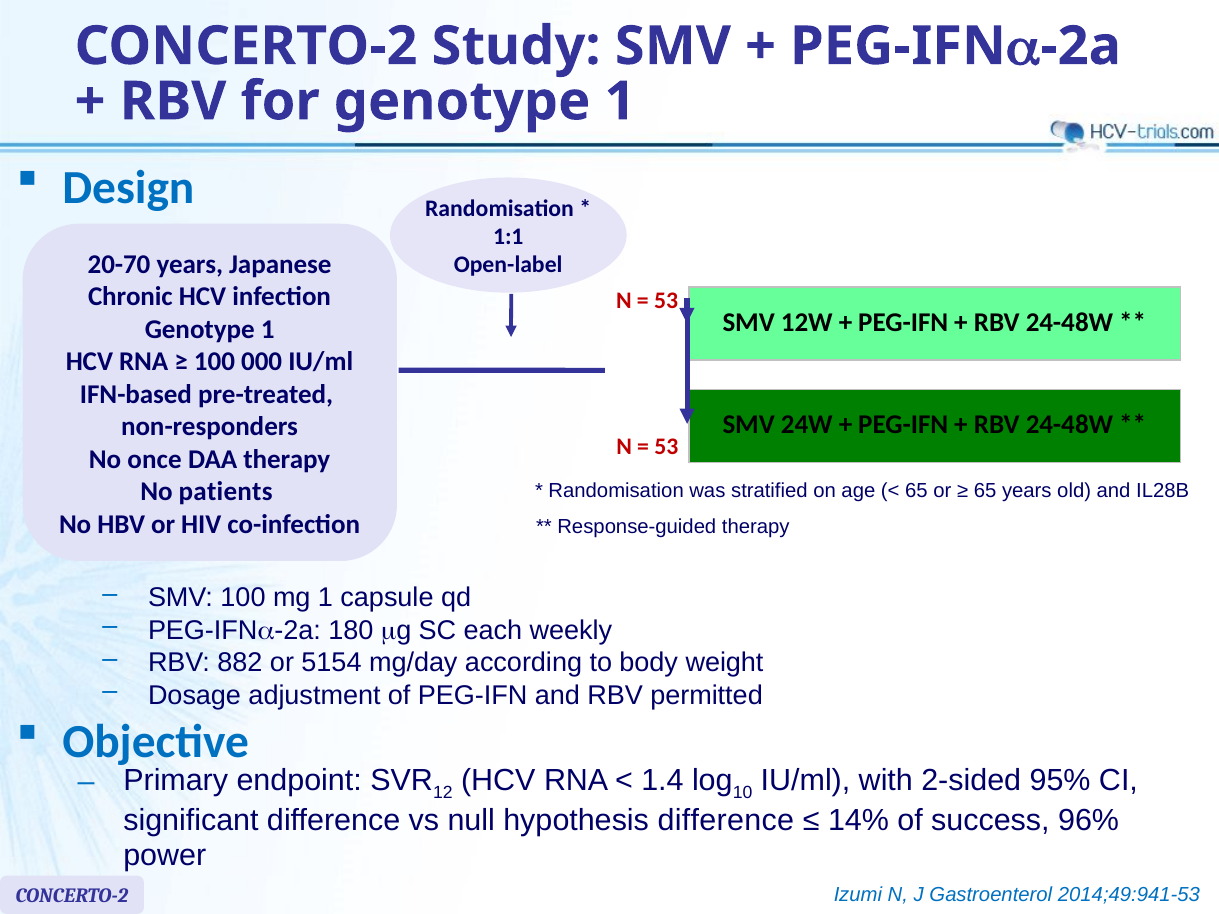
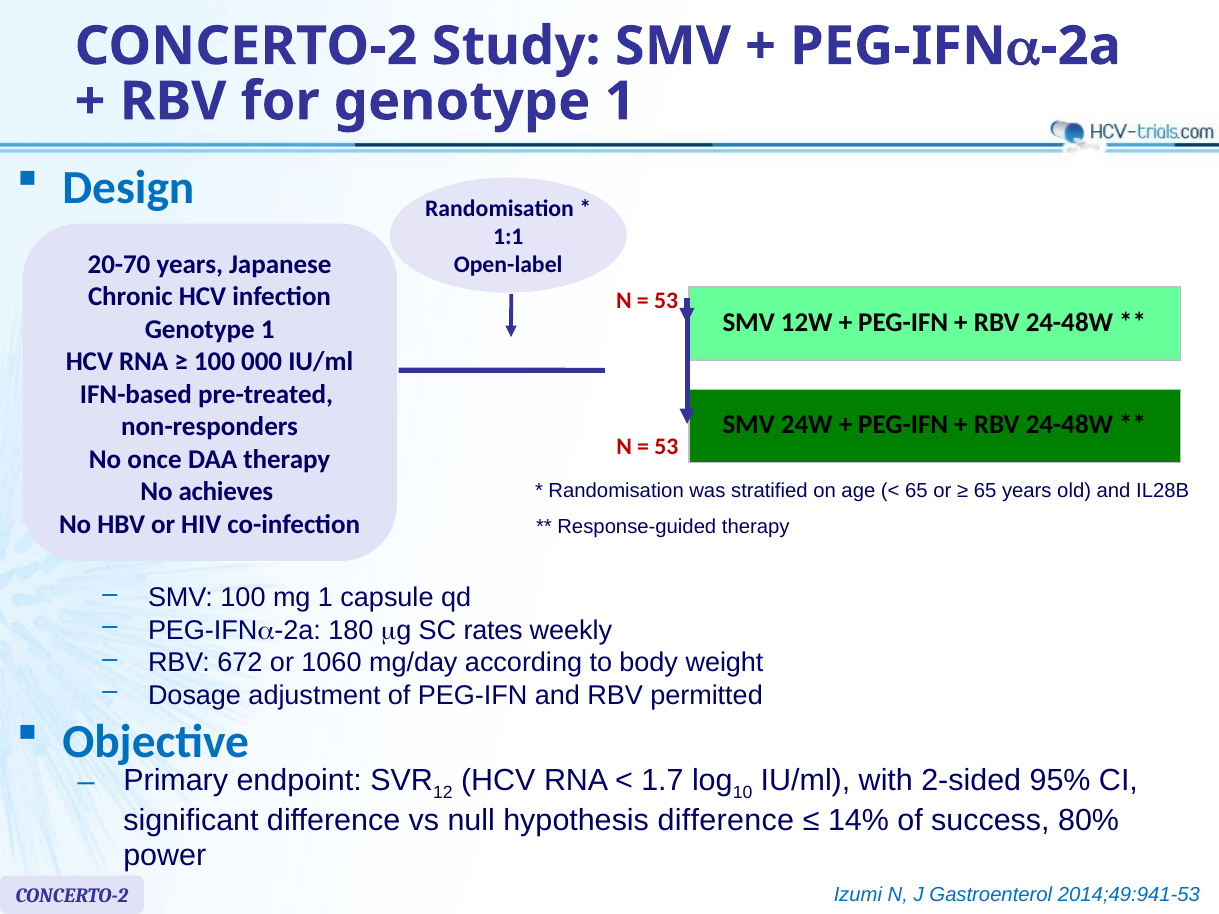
patients: patients -> achieves (226, 492)
each: each -> rates (493, 630)
882: 882 -> 672 (240, 663)
5154: 5154 -> 1060 (332, 663)
1.4: 1.4 -> 1.7 (662, 781)
96%: 96% -> 80% (1089, 820)
